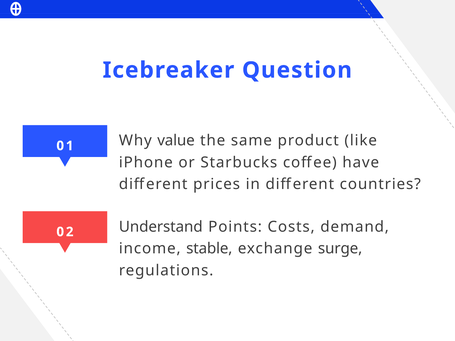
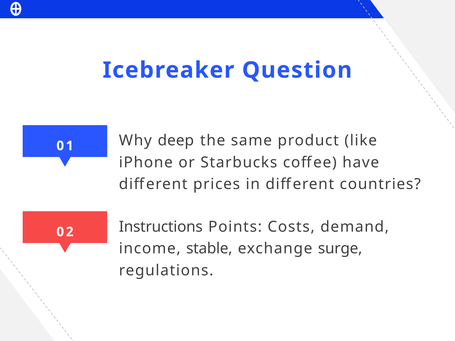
value: value -> deep (176, 141)
Understand: Understand -> Instructions (161, 227)
